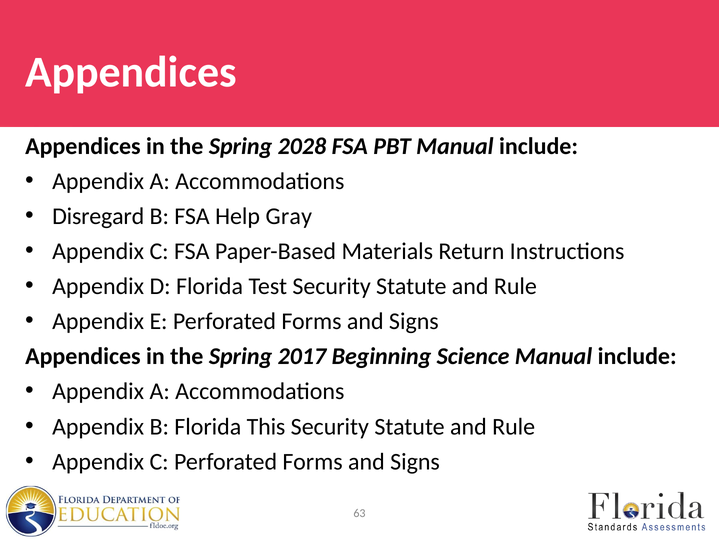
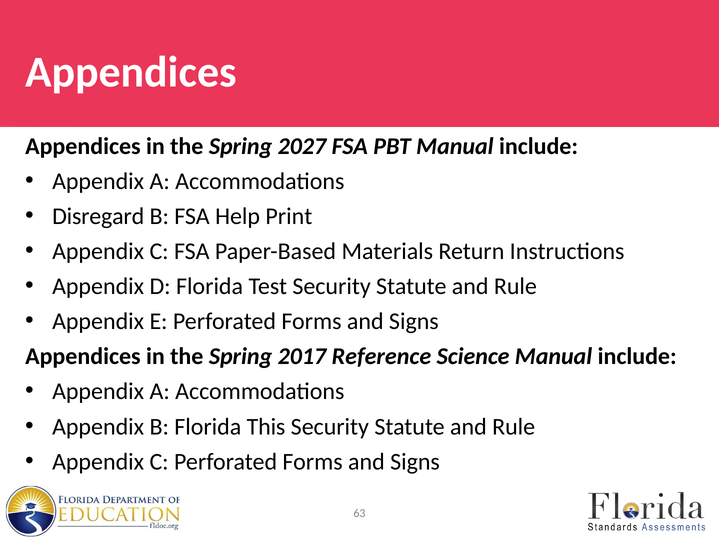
2028: 2028 -> 2027 (302, 146)
Gray: Gray -> Print (289, 216)
Beginning: Beginning -> Reference (381, 356)
